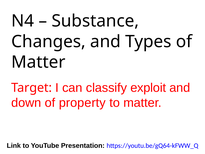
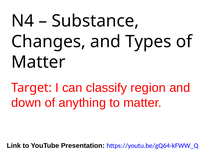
exploit: exploit -> region (148, 88)
property: property -> anything (82, 103)
